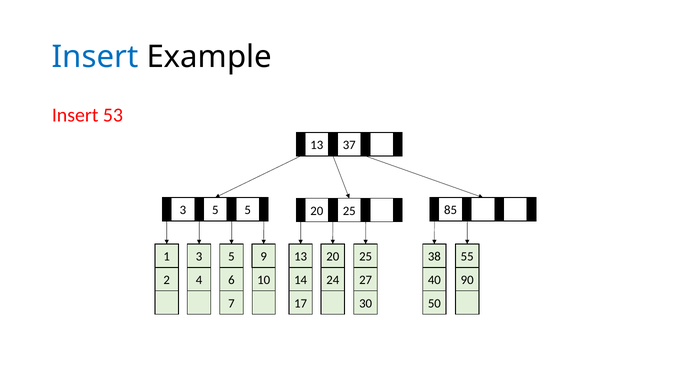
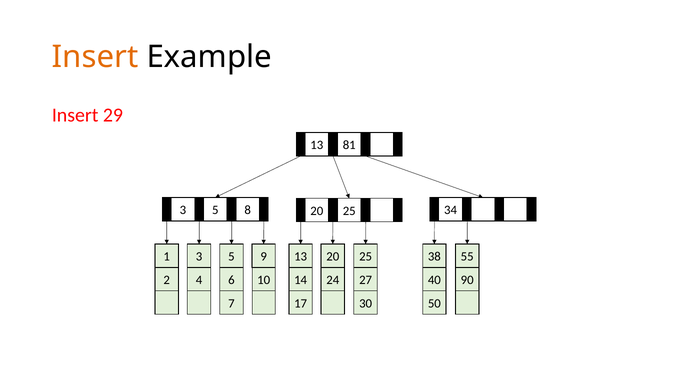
Insert colour: blue -> orange (95, 57)
53: 53 -> 29 (113, 115)
37: 37 -> 81 (349, 145)
5 5: 5 -> 8 (248, 210)
85: 85 -> 34 (451, 210)
